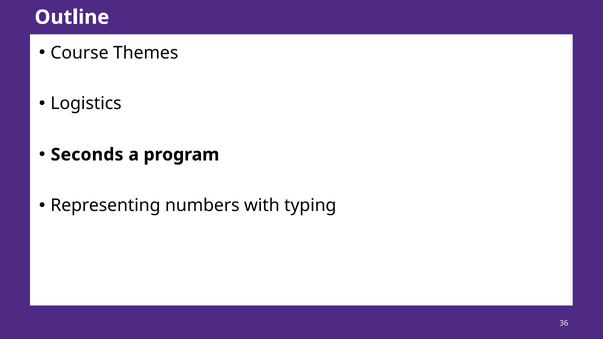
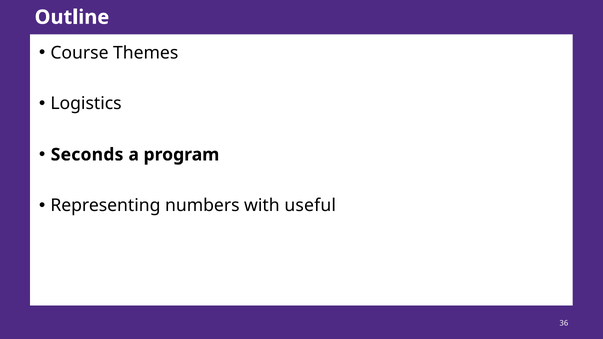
typing: typing -> useful (310, 206)
